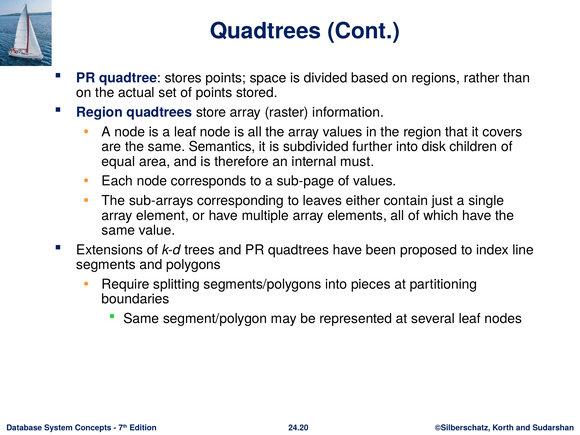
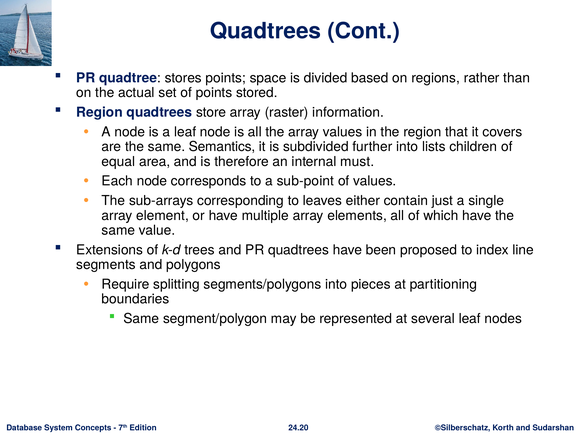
disk: disk -> lists (434, 147)
sub-page: sub-page -> sub-point (305, 181)
